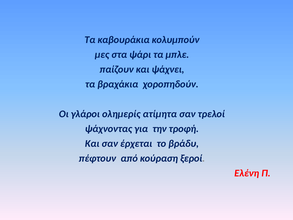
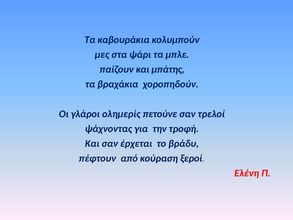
ψάχνει: ψάχνει -> μπάτης (168, 69)
ατίμητα: ατίμητα -> πετούνε (160, 114)
